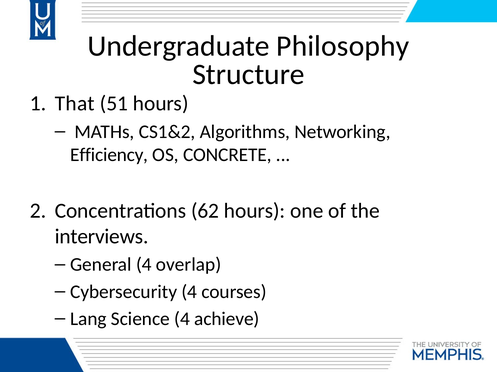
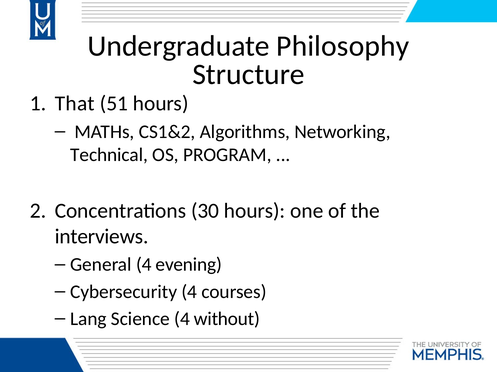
Efficiency: Efficiency -> Technical (109, 155)
CONCRETE: CONCRETE -> PROGRAM (227, 155)
62: 62 -> 30 (205, 211)
overlap: overlap -> evening (189, 265)
achieve: achieve -> without (227, 319)
